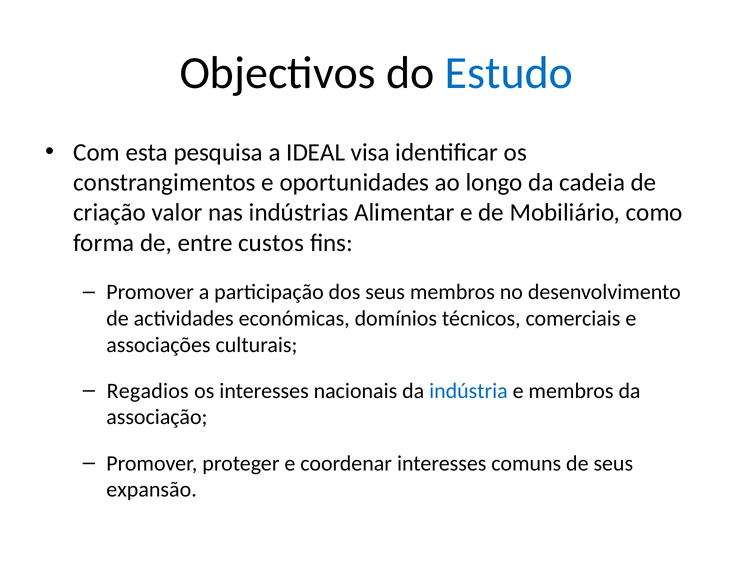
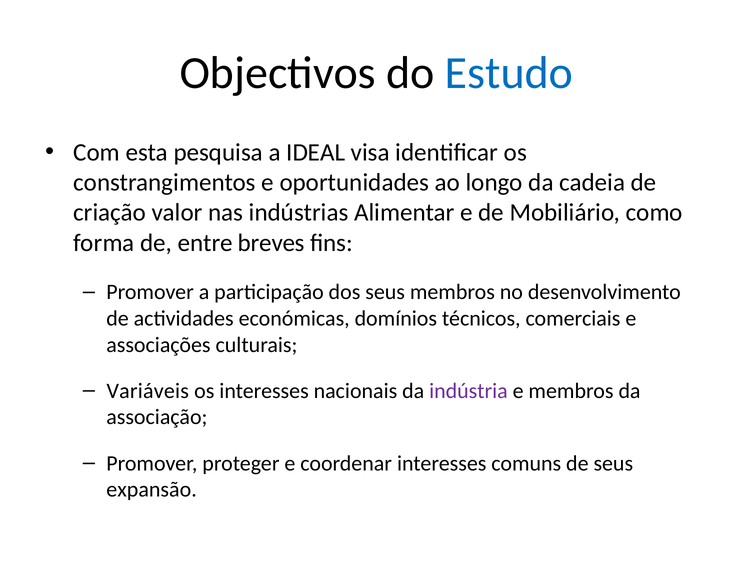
custos: custos -> breves (271, 243)
Regadios: Regadios -> Variáveis (148, 391)
indústria colour: blue -> purple (468, 391)
